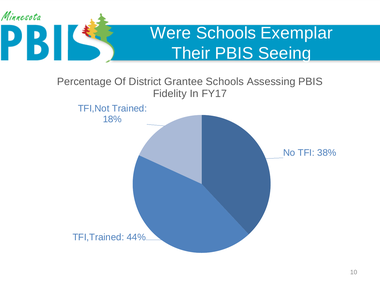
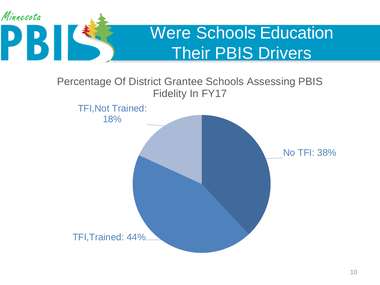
Exemplar: Exemplar -> Education (297, 33)
Seeing: Seeing -> Drivers (285, 53)
